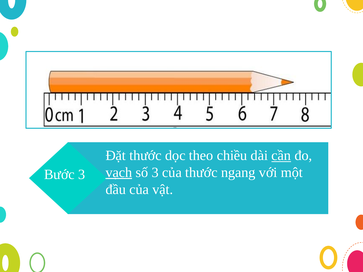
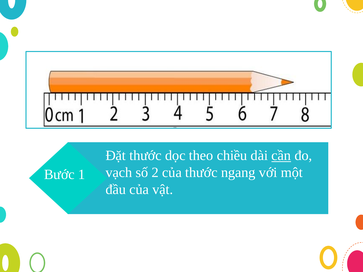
vạch underline: present -> none (119, 173)
số 3: 3 -> 2 (155, 173)
Bước 3: 3 -> 1 (82, 175)
